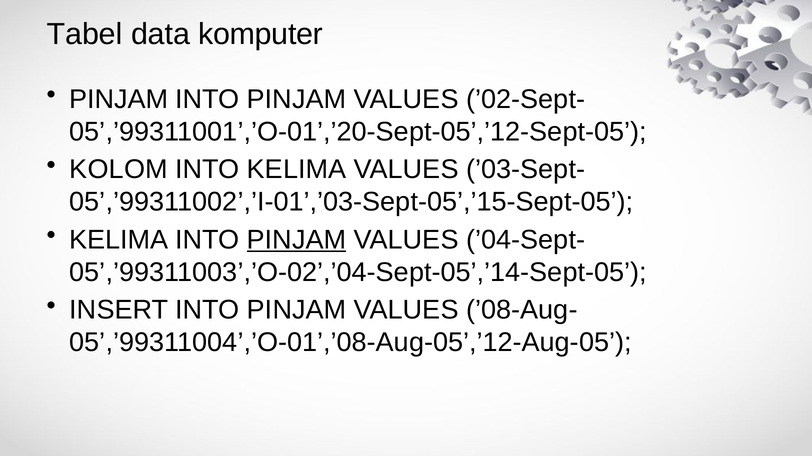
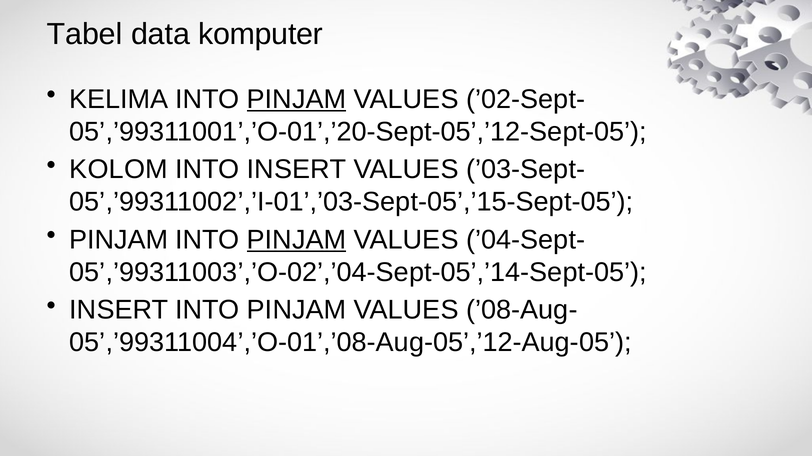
PINJAM: PINJAM -> KELIMA (119, 99)
PINJAM underline: none -> present (297, 99)
INTO KELIMA: KELIMA -> INSERT (297, 170)
KELIMA: KELIMA -> PINJAM (119, 240)
